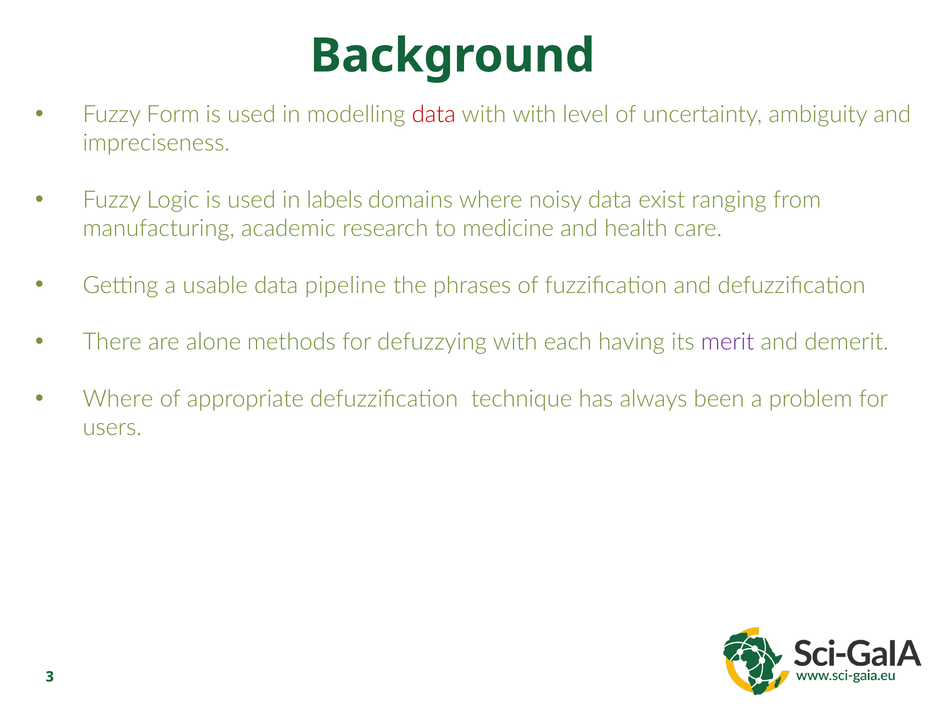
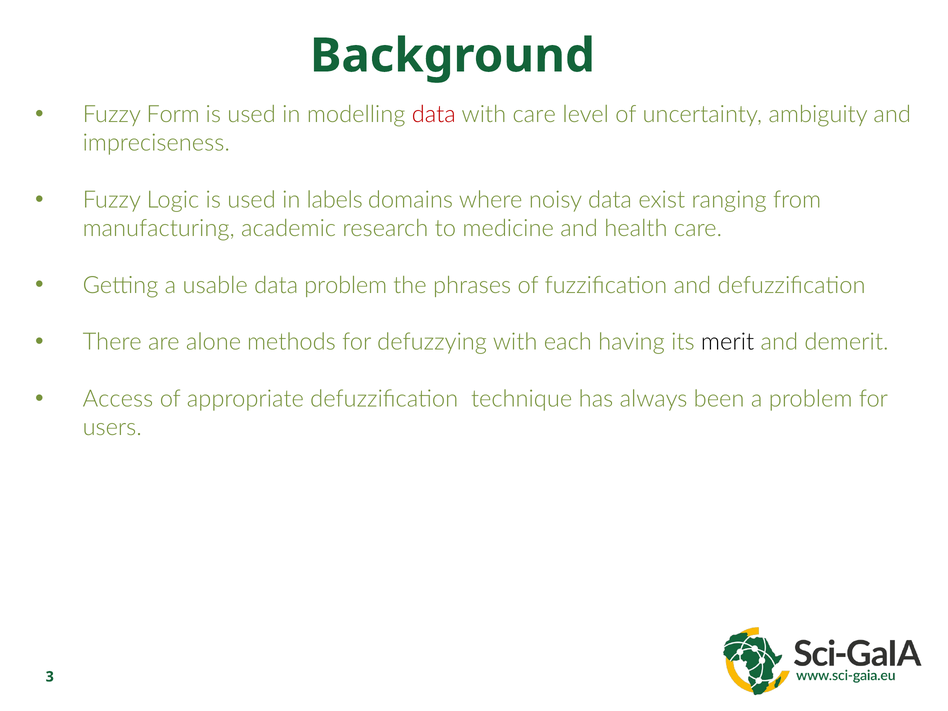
with with: with -> care (534, 115)
data pipeline: pipeline -> problem (346, 285)
merit colour: purple -> black (728, 342)
Where: Where -> Access (118, 399)
